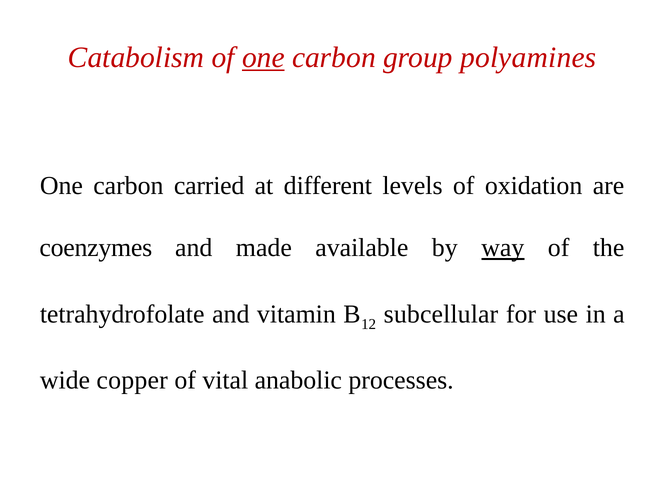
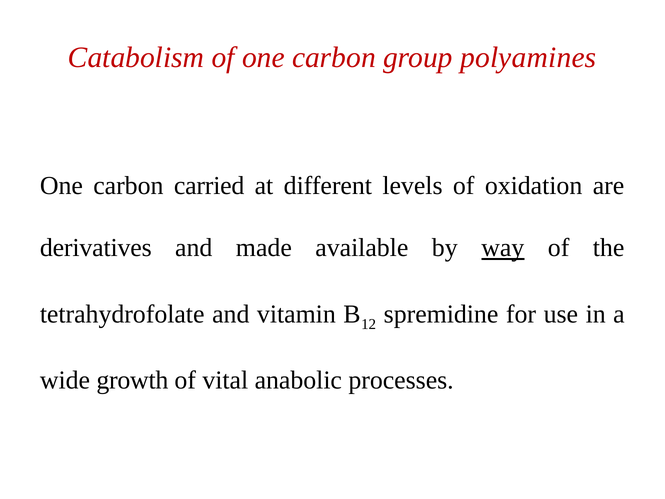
one underline: present -> none (263, 58)
coenzymes: coenzymes -> derivatives (96, 248)
subcellular: subcellular -> spremidine (441, 314)
copper: copper -> growth (132, 380)
